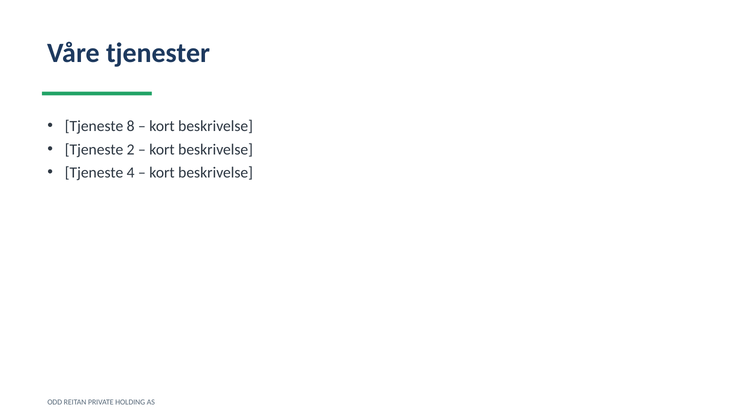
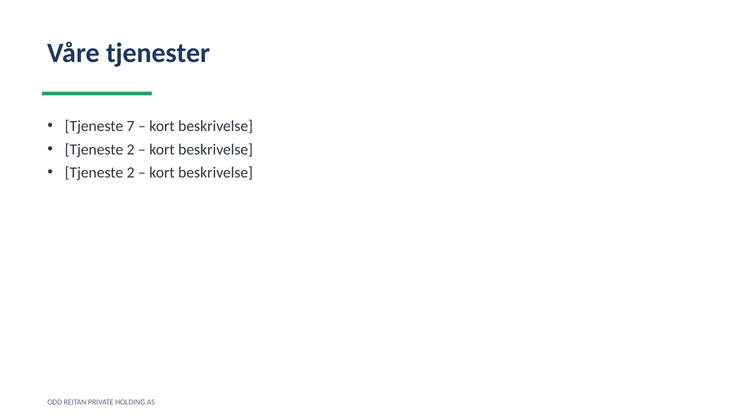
8: 8 -> 7 (131, 126)
4: 4 -> 2 (131, 173)
